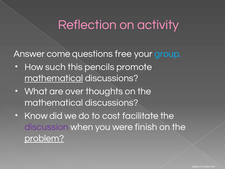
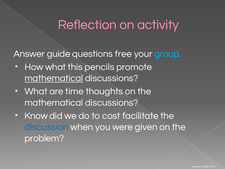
come: come -> guide (59, 54)
How such: such -> what (56, 67)
over: over -> time (74, 91)
discussion colour: purple -> blue (46, 127)
finish: finish -> given (146, 127)
problem underline: present -> none (44, 138)
